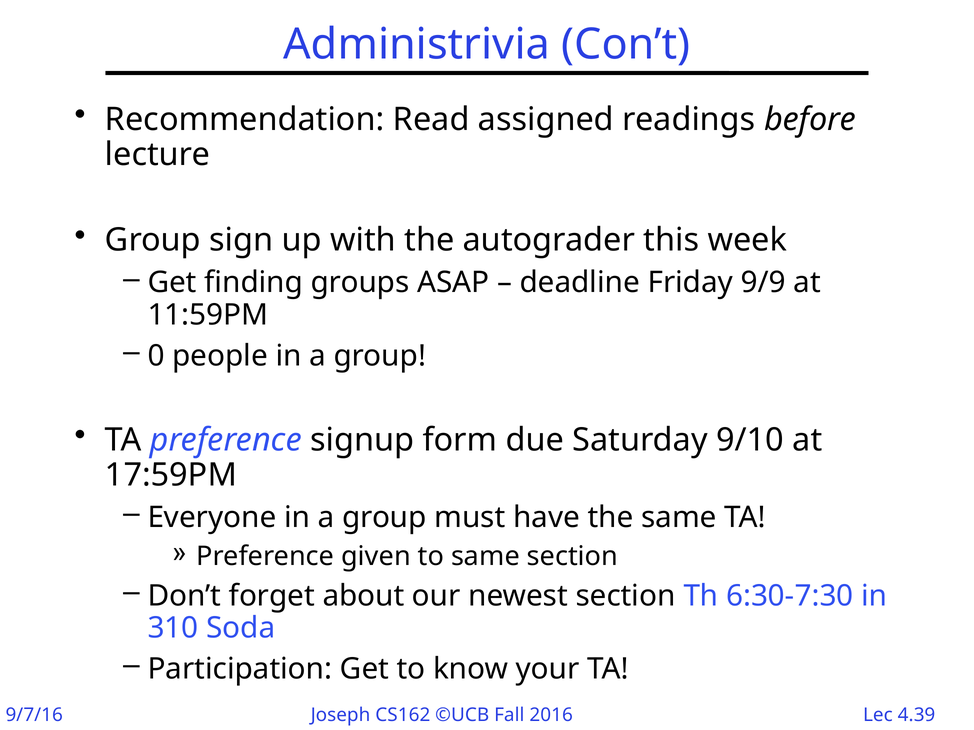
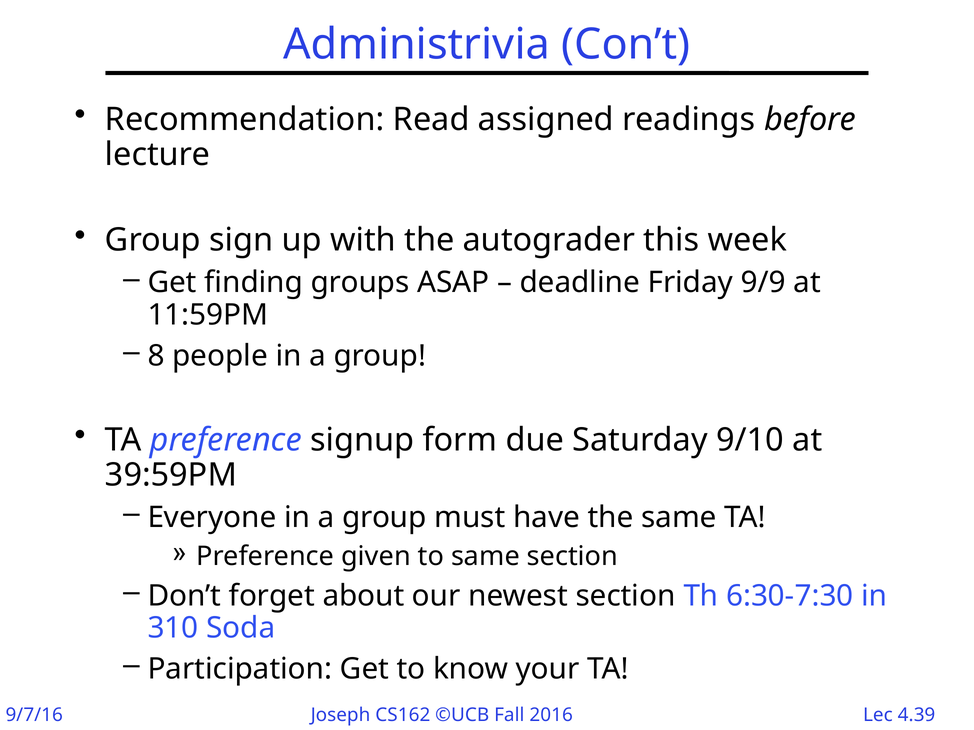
0: 0 -> 8 (156, 356)
17:59PM: 17:59PM -> 39:59PM (171, 475)
